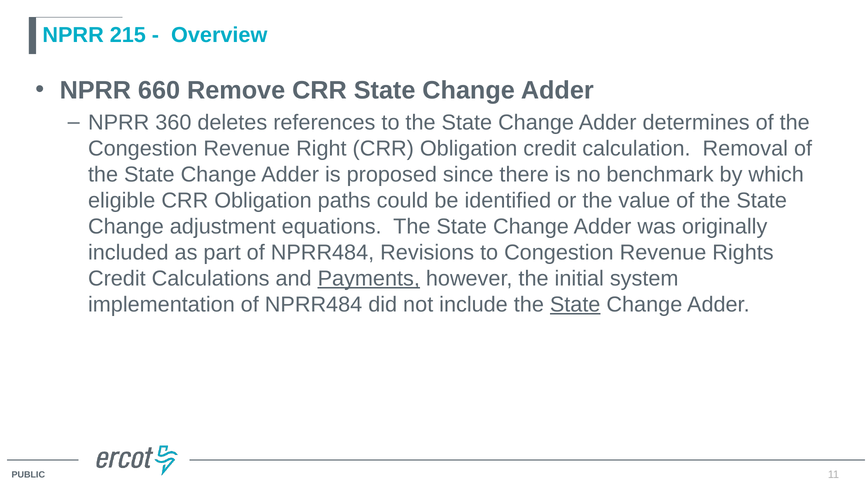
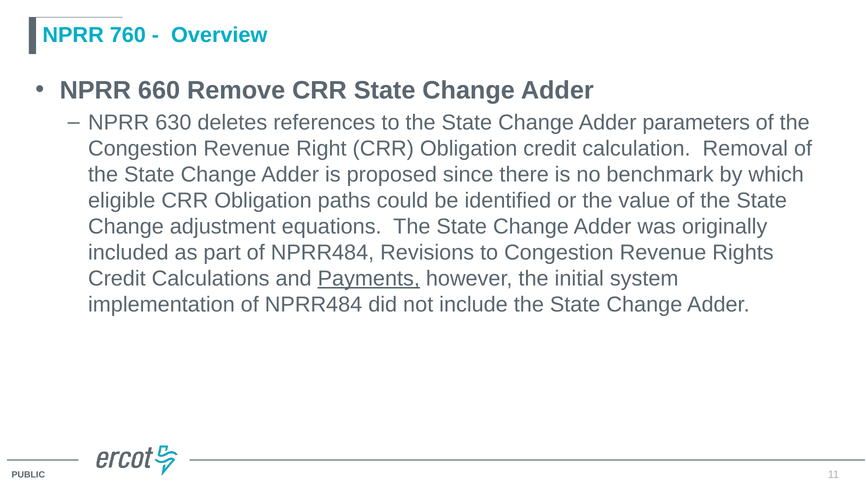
215: 215 -> 760 (128, 35)
360: 360 -> 630 (173, 123)
determines: determines -> parameters (696, 123)
State underline: present -> none (575, 305)
